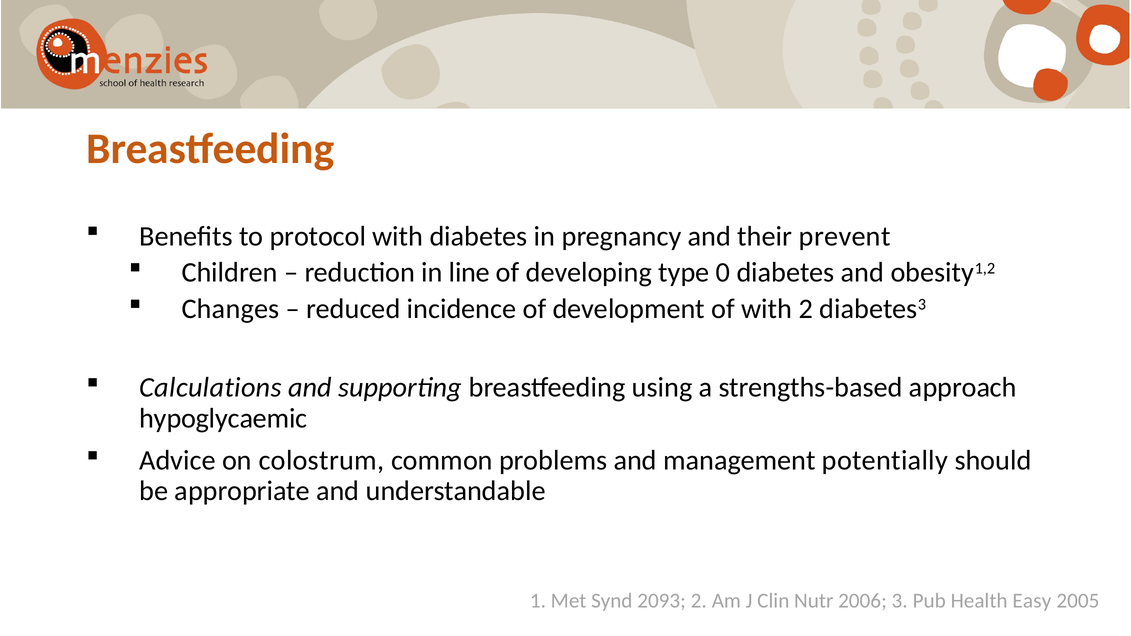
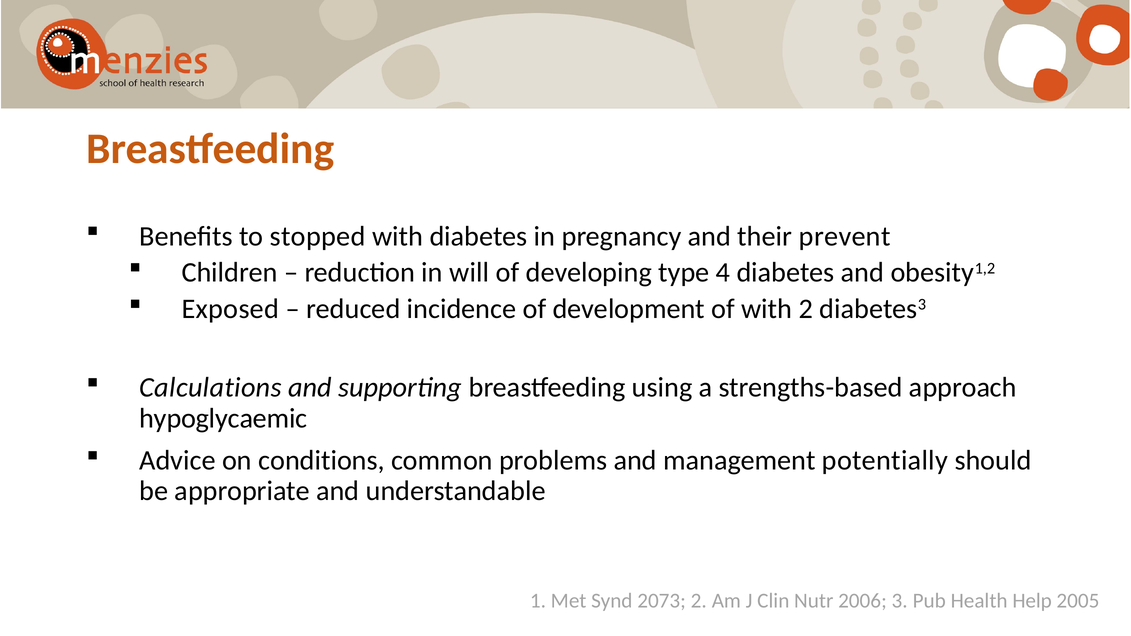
protocol: protocol -> stopped (318, 236)
line: line -> will (469, 273)
0: 0 -> 4 (723, 273)
Changes: Changes -> Exposed (230, 309)
colostrum: colostrum -> conditions (322, 461)
2093: 2093 -> 2073 (662, 601)
Easy: Easy -> Help (1032, 601)
